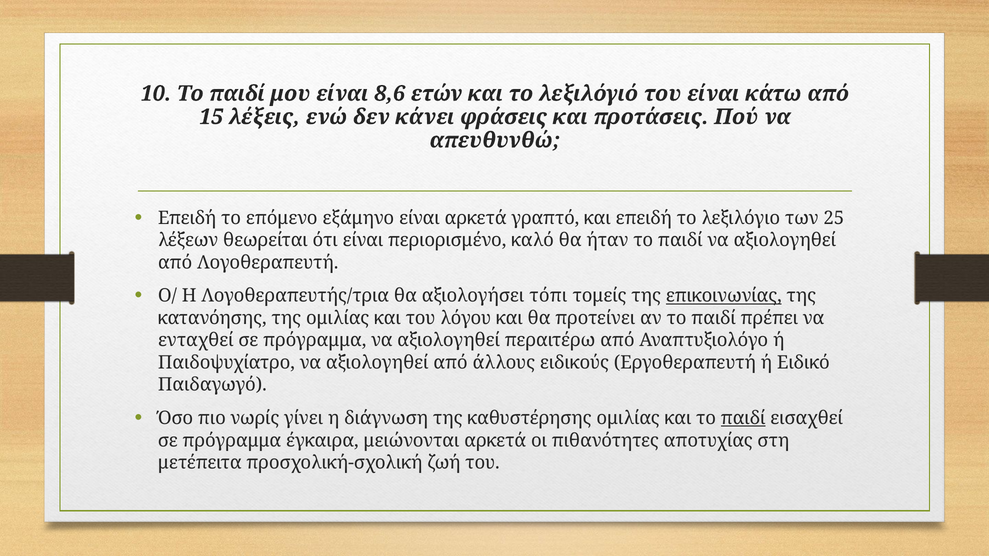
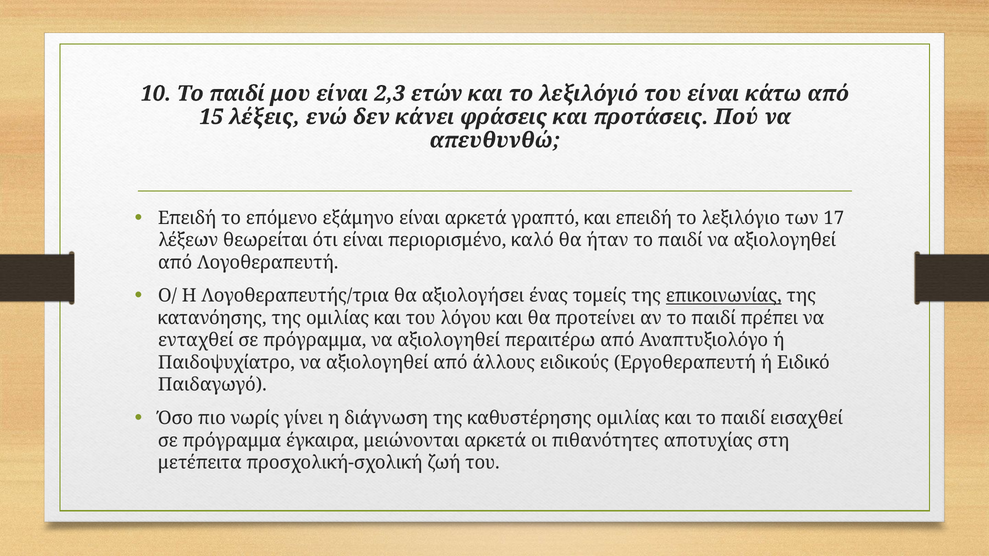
8,6: 8,6 -> 2,3 (390, 94)
25: 25 -> 17 (834, 218)
τόπι: τόπι -> ένας (549, 296)
παιδί underline: present -> none (743, 418)
